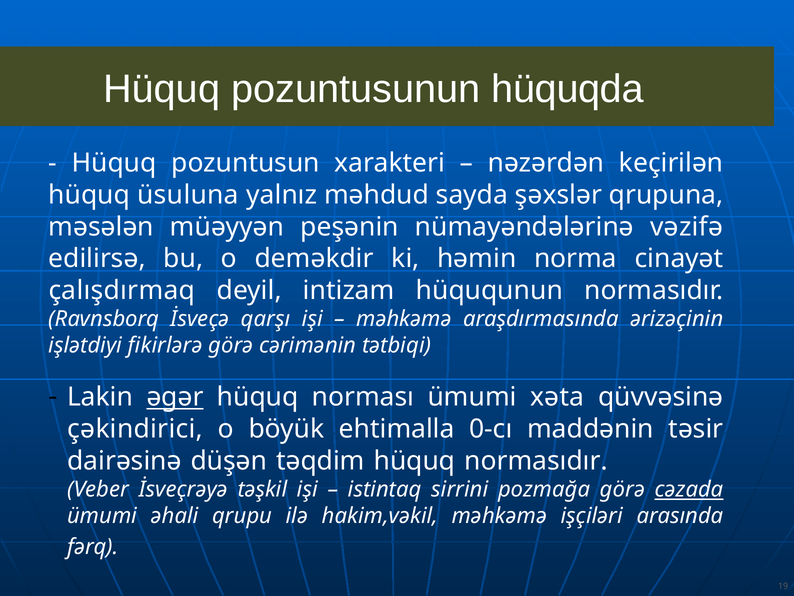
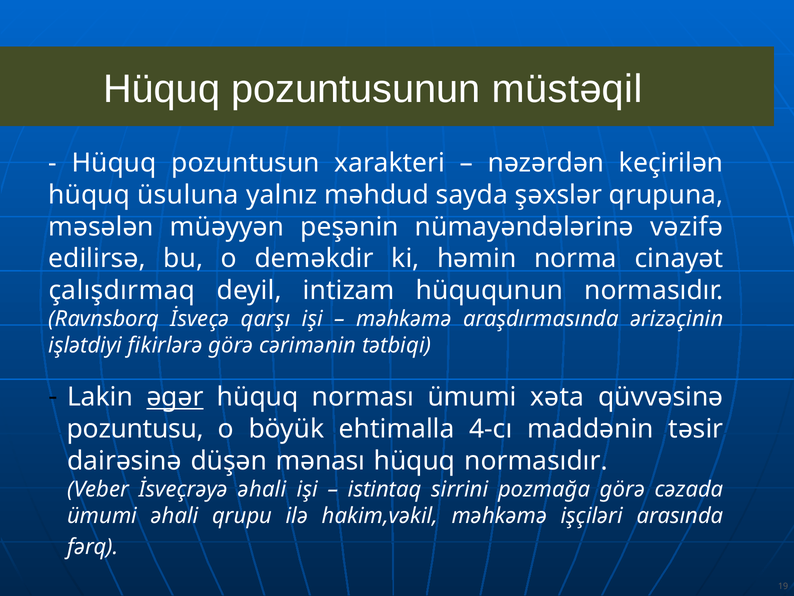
hüquqda: hüquqda -> müstəqil (567, 89)
çəkindirici: çəkindirici -> pozuntusu (135, 429)
0-cı: 0-cı -> 4-cı (491, 429)
təqdim: təqdim -> mənası (321, 460)
İsveçrəyə təşkil: təşkil -> əhali (262, 489)
cəzada underline: present -> none (689, 489)
